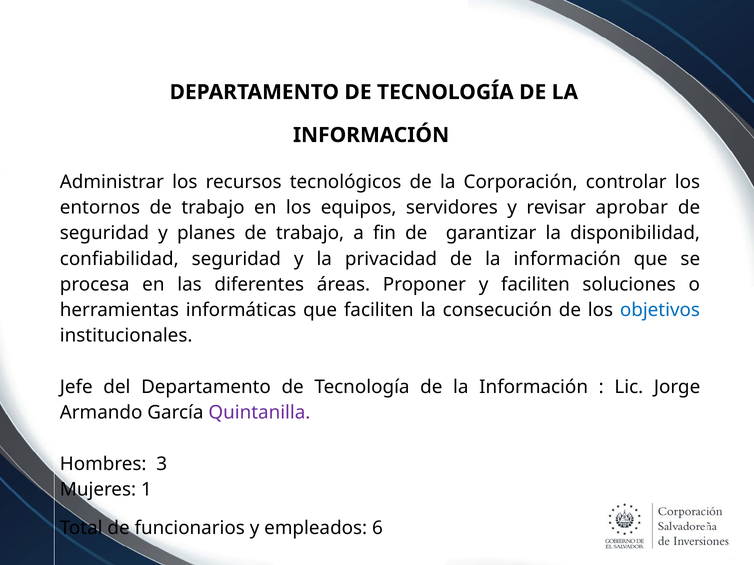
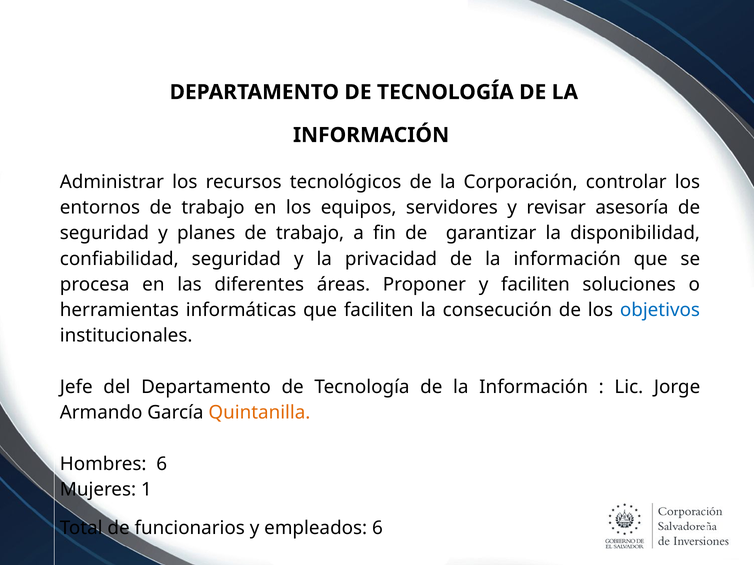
aprobar: aprobar -> asesoría (632, 208)
Quintanilla colour: purple -> orange (259, 413)
Hombres 3: 3 -> 6 (162, 464)
